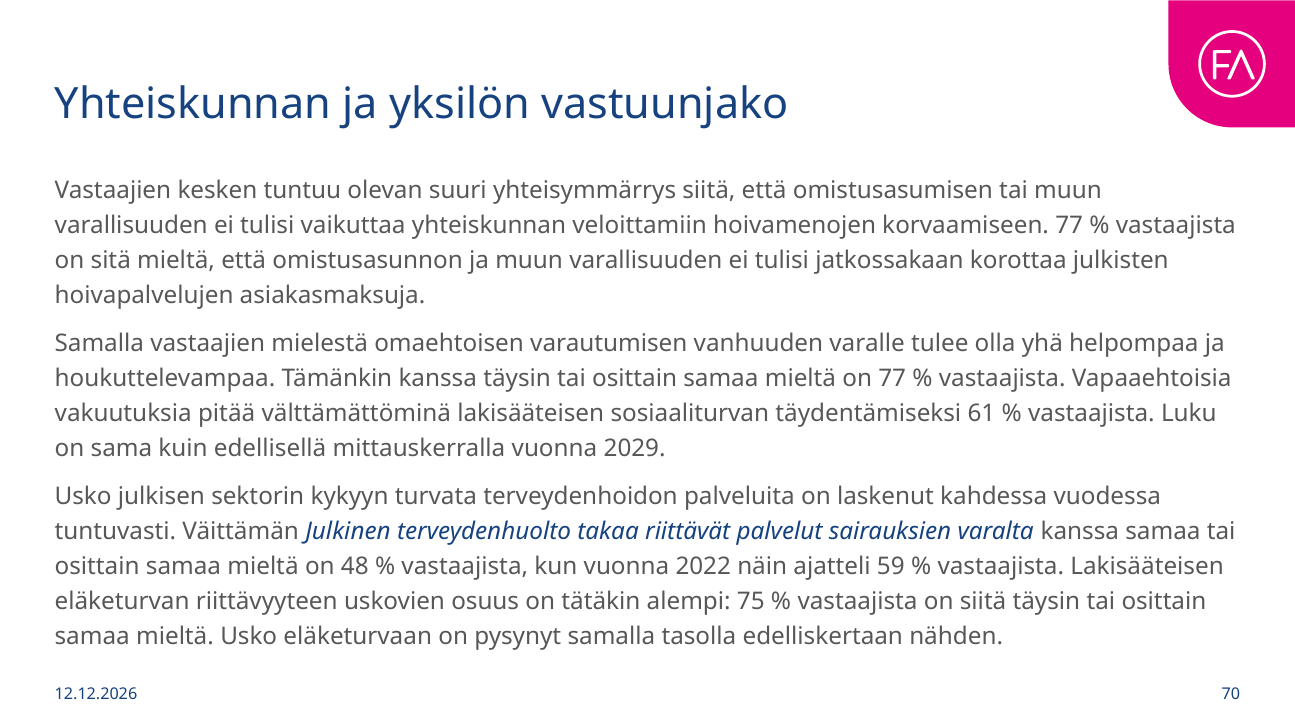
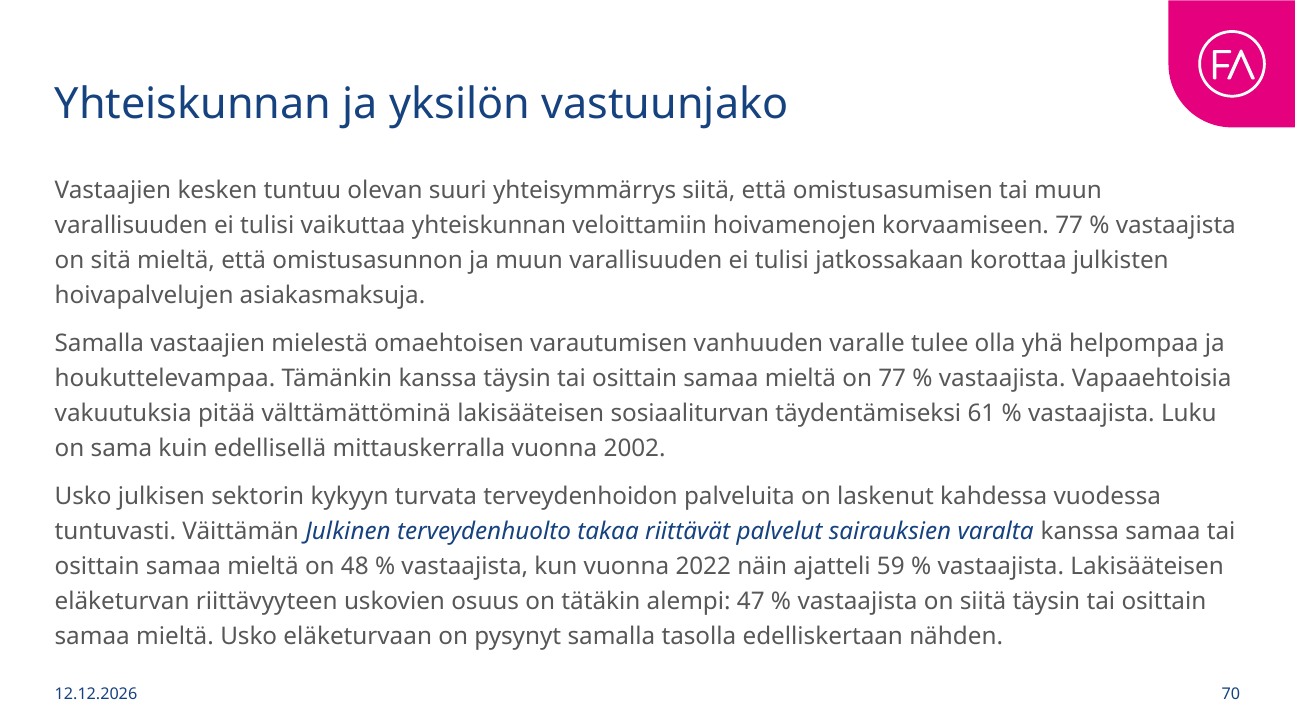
2029: 2029 -> 2002 (635, 449)
75: 75 -> 47 (751, 602)
